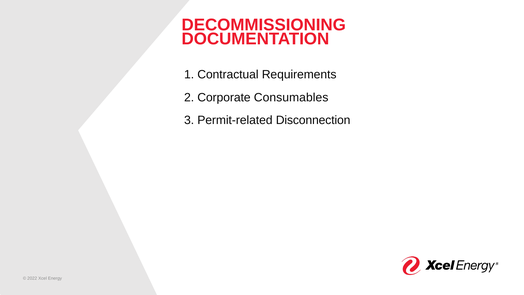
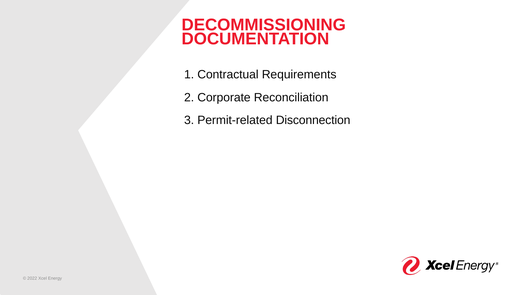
Consumables: Consumables -> Reconciliation (291, 97)
